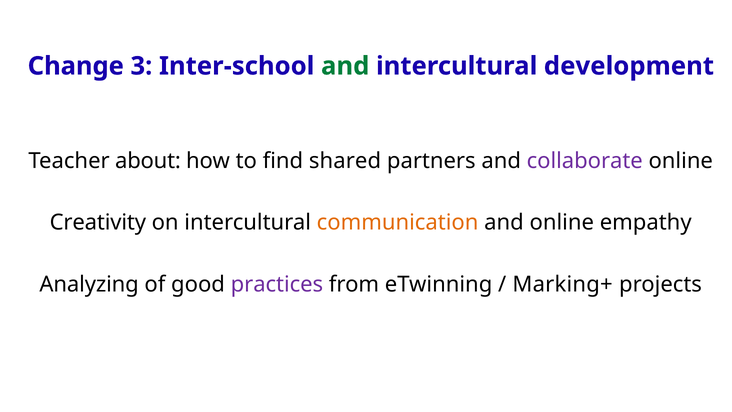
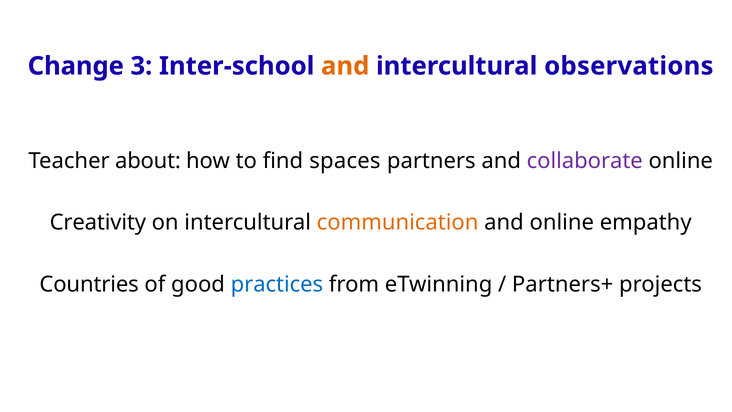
and colour: green -> orange (345, 66)
development: development -> observations (629, 66)
shared: shared -> spaces (345, 161)
Analyzing: Analyzing -> Countries (89, 284)
practices colour: purple -> blue (277, 284)
Marking+: Marking+ -> Partners+ (563, 284)
